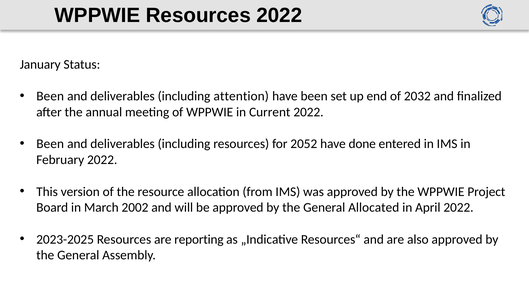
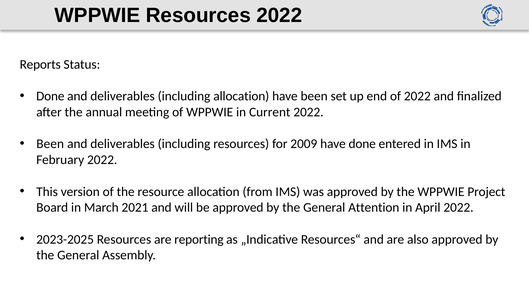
January: January -> Reports (40, 64)
Been: Been -> Done (50, 96)
including attention: attention -> allocation (241, 96)
of 2032: 2032 -> 2022 (417, 96)
2052: 2052 -> 2009 (304, 144)
2002: 2002 -> 2021 (135, 207)
Allocated: Allocated -> Attention (374, 207)
